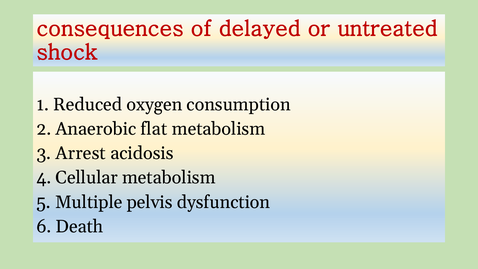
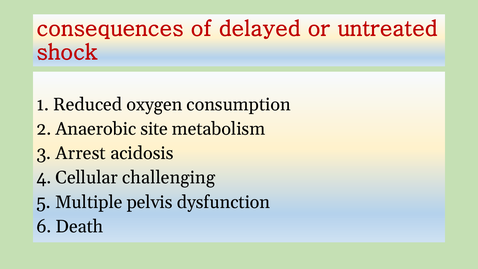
flat: flat -> site (154, 129)
Cellular metabolism: metabolism -> challenging (169, 178)
